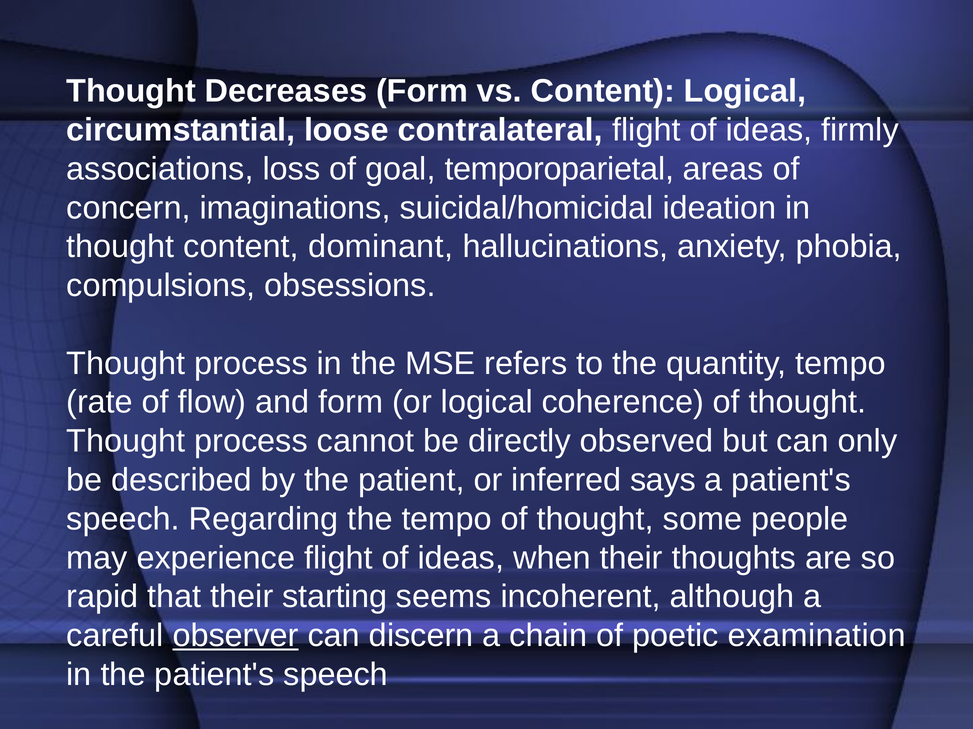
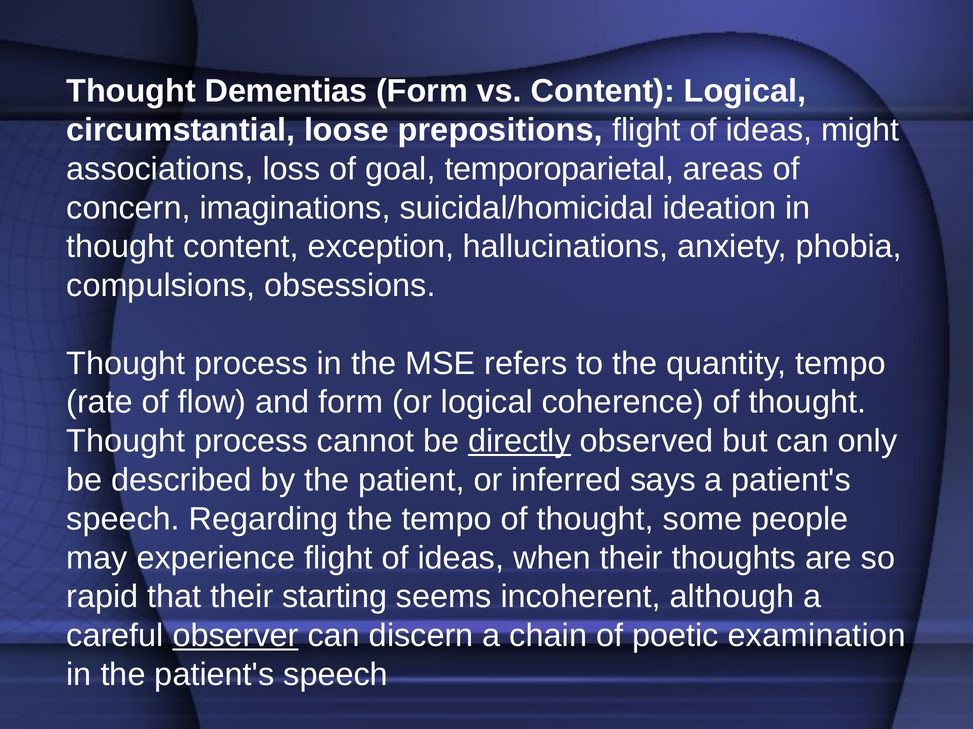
Decreases: Decreases -> Dementias (286, 91)
contralateral: contralateral -> prepositions (500, 130)
firmly: firmly -> might (860, 130)
dominant: dominant -> exception (381, 247)
directly underline: none -> present (520, 442)
